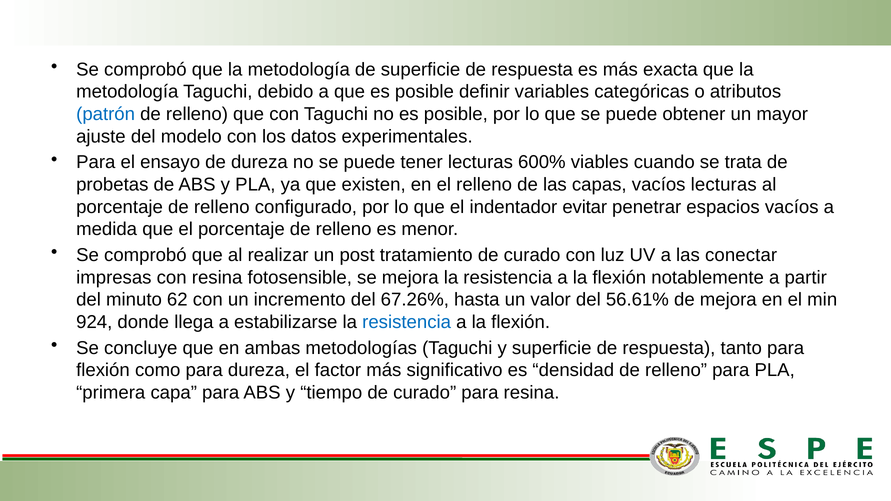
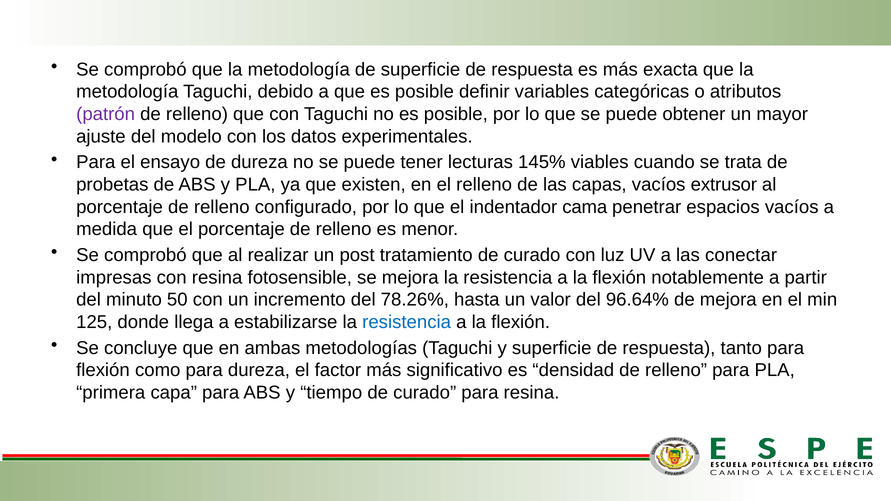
patrón colour: blue -> purple (106, 114)
600%: 600% -> 145% (542, 162)
vacíos lecturas: lecturas -> extrusor (724, 185)
evitar: evitar -> cama (585, 207)
62: 62 -> 50 (177, 300)
67.26%: 67.26% -> 78.26% (415, 300)
56.61%: 56.61% -> 96.64% (637, 300)
924: 924 -> 125 (94, 322)
